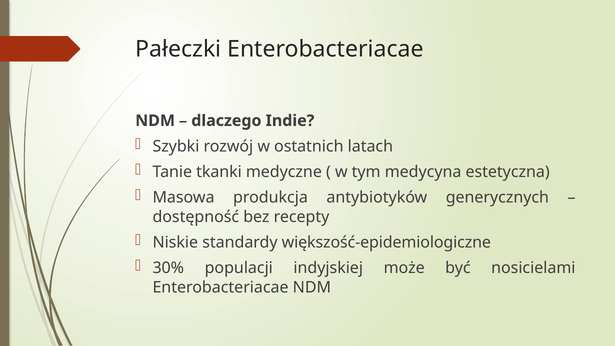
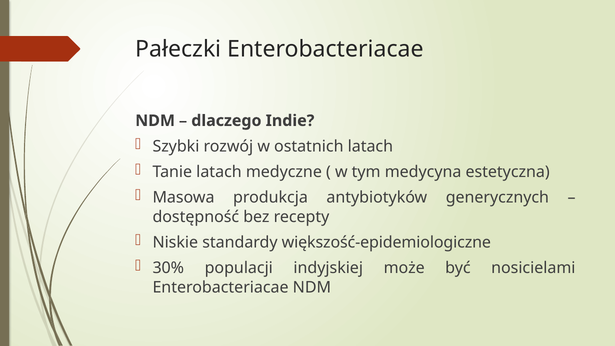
Tanie tkanki: tkanki -> latach (219, 172)
